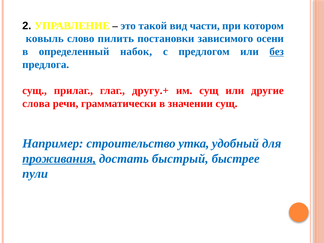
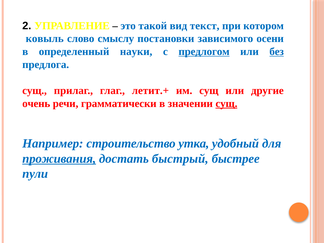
части: части -> текст (205, 26)
пилить: пилить -> смыслу (116, 39)
набок: набок -> науки (136, 52)
предлогом underline: none -> present (204, 52)
другу.+: другу.+ -> летит.+ (150, 91)
слова: слова -> очень (36, 103)
сущ underline: none -> present (226, 103)
